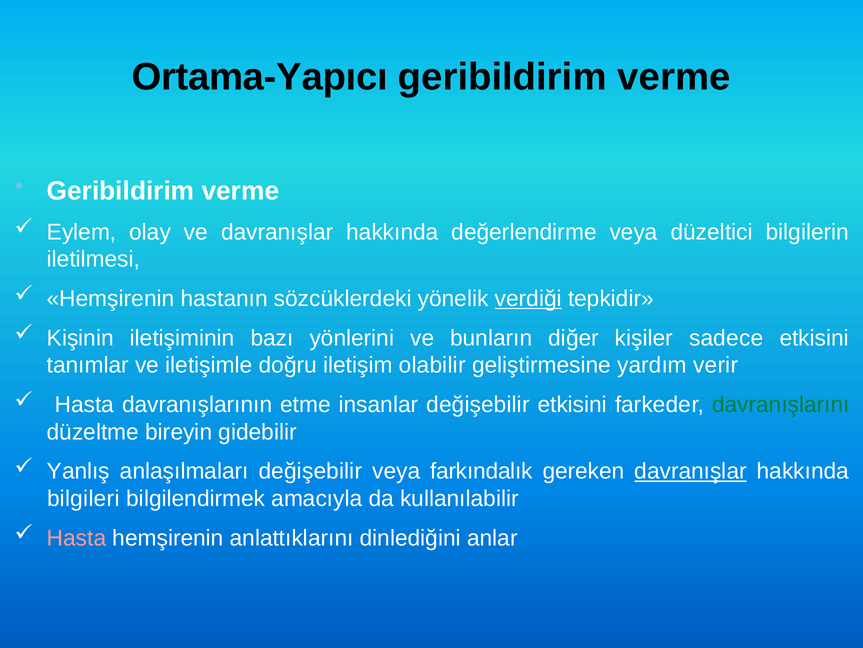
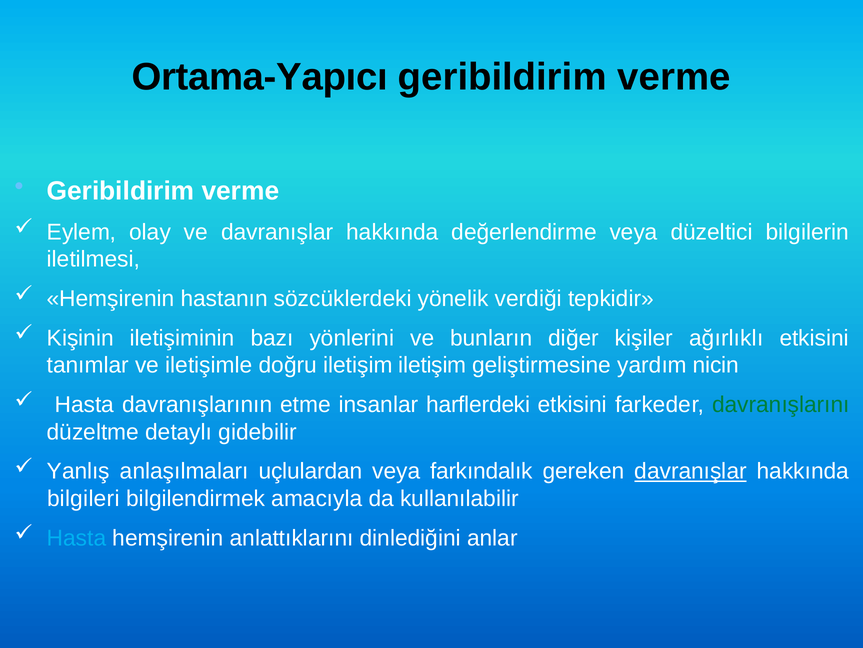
verdiği underline: present -> none (528, 298)
sadece: sadece -> ağırlıklı (726, 338)
iletişim olabilir: olabilir -> iletişim (432, 365)
verir: verir -> nicin (716, 365)
insanlar değişebilir: değişebilir -> harflerdeki (478, 404)
bireyin: bireyin -> detaylı (179, 432)
anlaşılmaları değişebilir: değişebilir -> uçlulardan (311, 471)
Hasta colour: pink -> light blue (77, 538)
